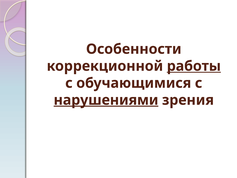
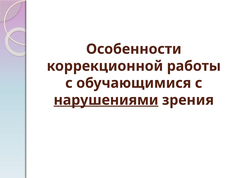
работы underline: present -> none (194, 66)
